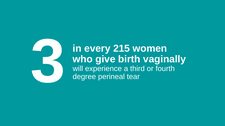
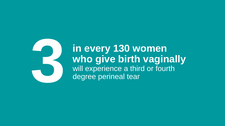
215: 215 -> 130 (122, 49)
